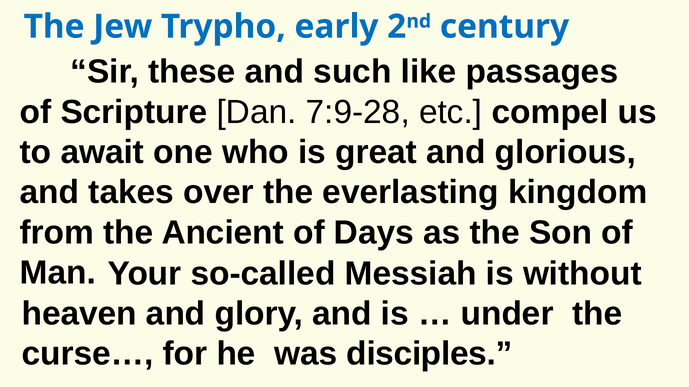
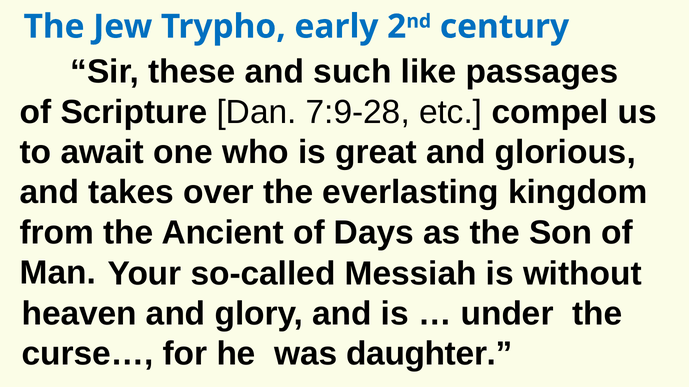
disciples: disciples -> daughter (429, 354)
